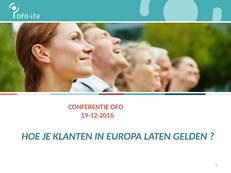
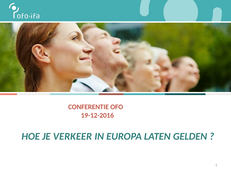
KLANTEN: KLANTEN -> VERKEER (73, 137)
